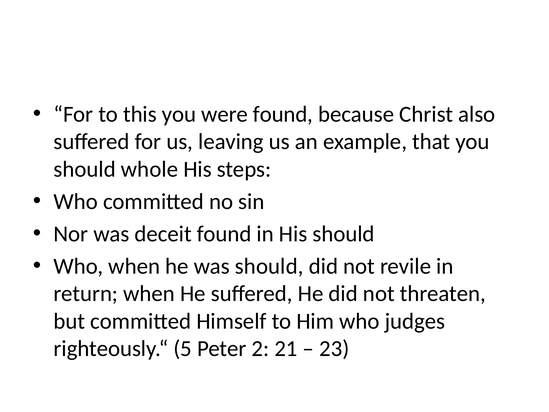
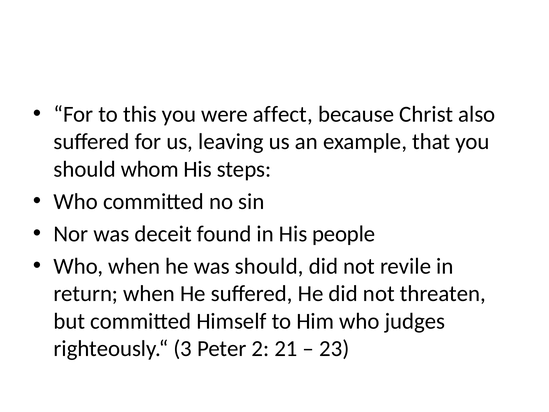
were found: found -> affect (283, 114)
whole: whole -> whom (150, 169)
His should: should -> people (344, 234)
5: 5 -> 3 (183, 348)
